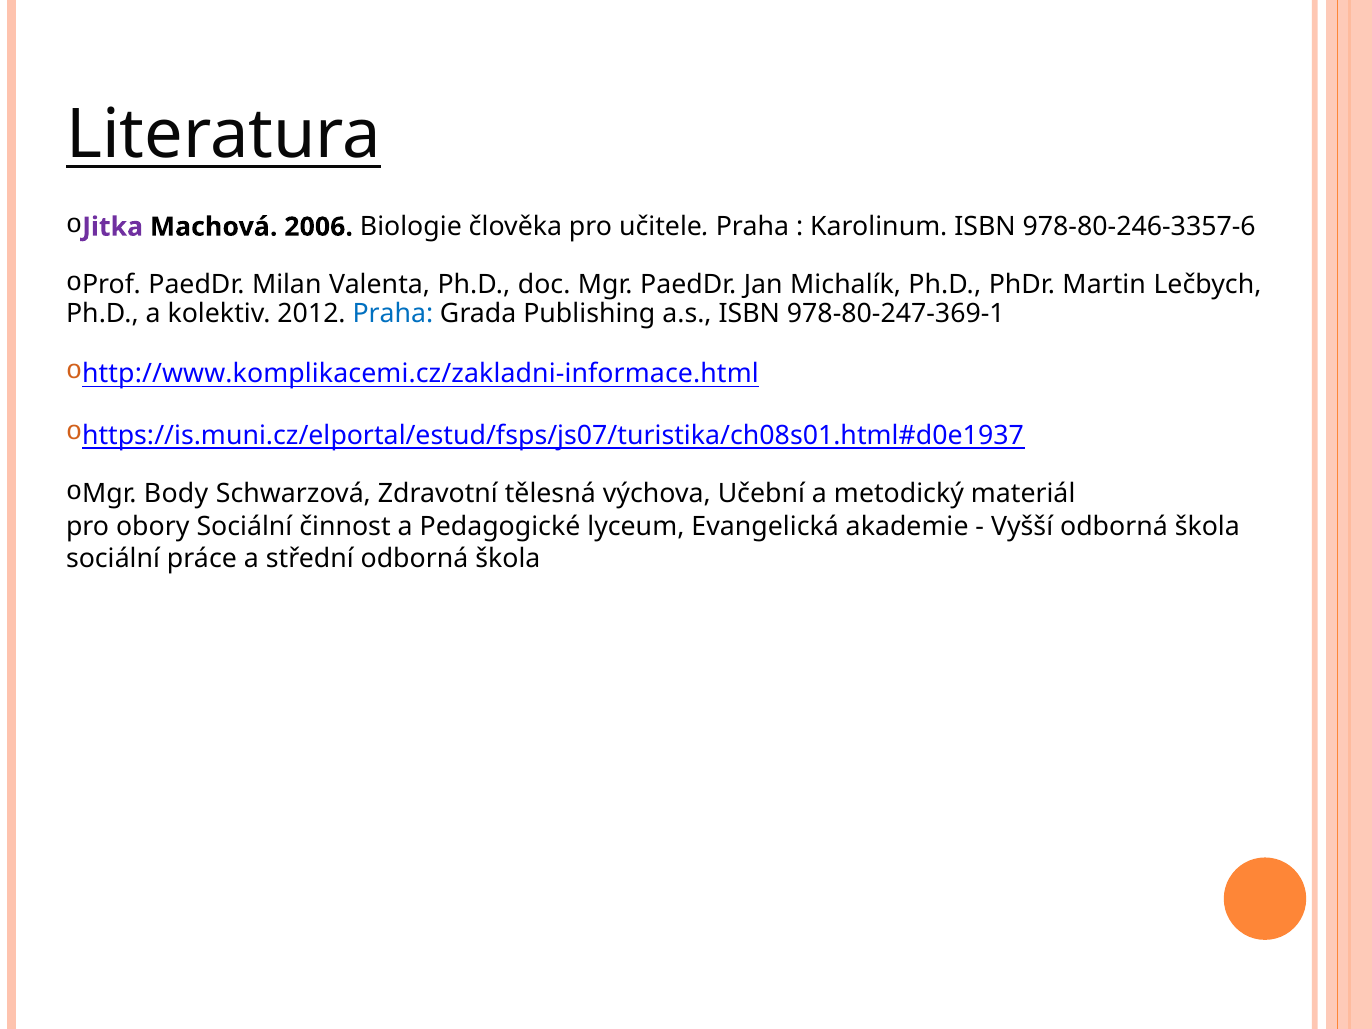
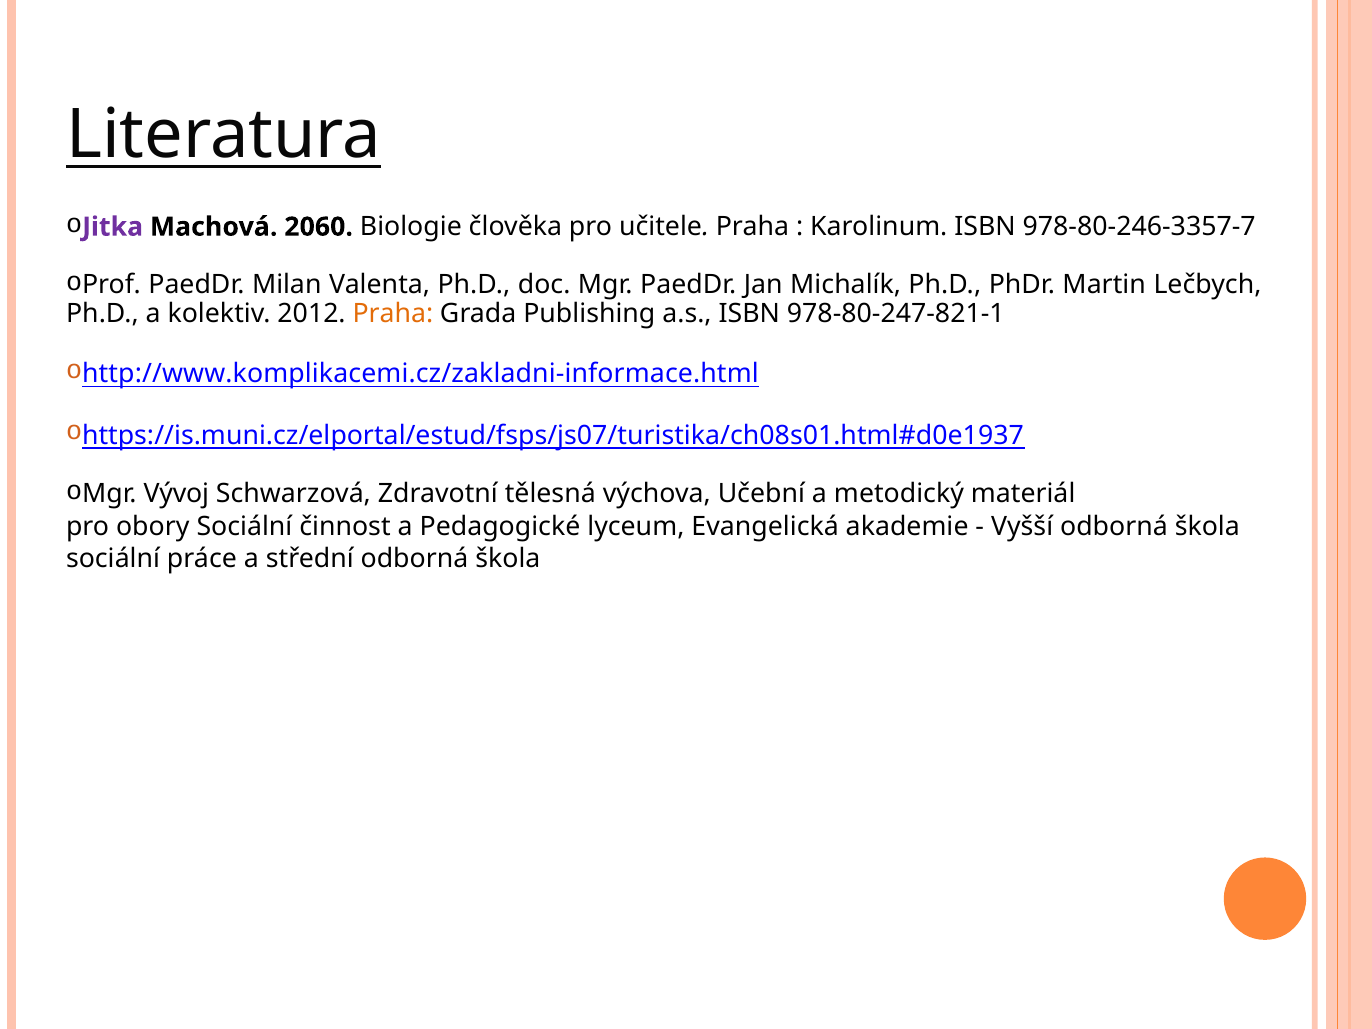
2006: 2006 -> 2060 (319, 227)
978-80-246-3357-6: 978-80-246-3357-6 -> 978-80-246-3357-7 (1139, 227)
Praha colour: blue -> orange (393, 313)
978-80-247-369-1: 978-80-247-369-1 -> 978-80-247-821-1 (896, 313)
Body: Body -> Vývoj (176, 494)
